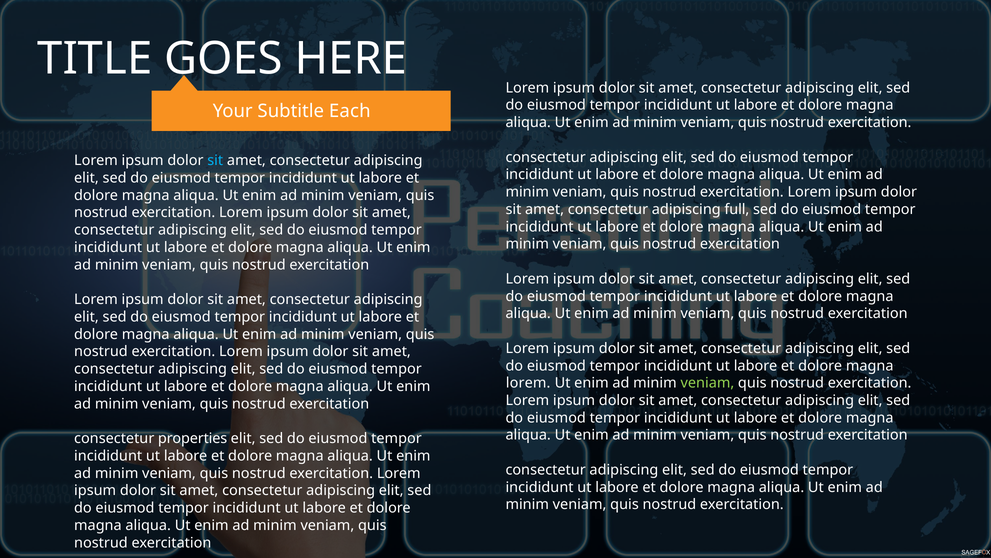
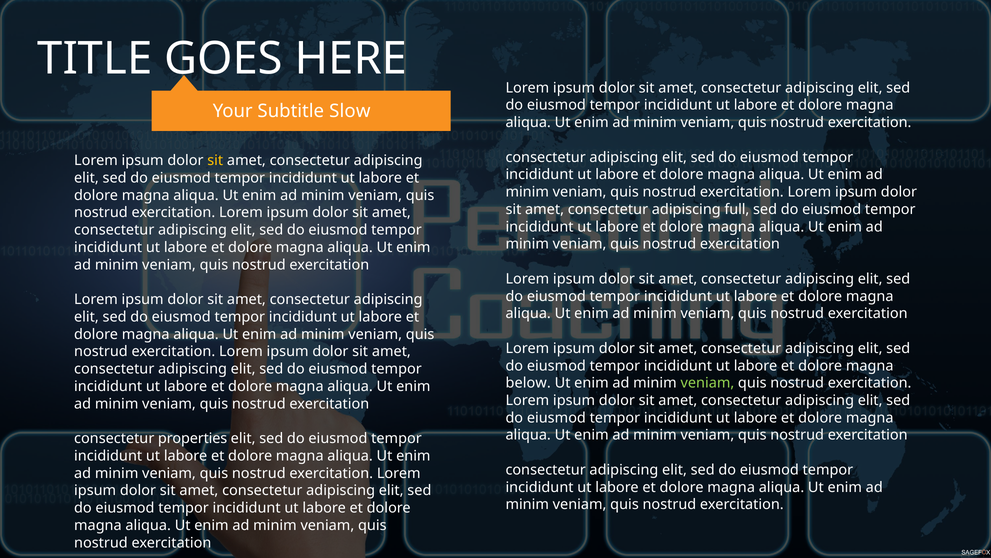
Each: Each -> Slow (350, 111)
sit colour: light blue -> yellow (215, 160)
lorem: lorem -> below (528, 383)
